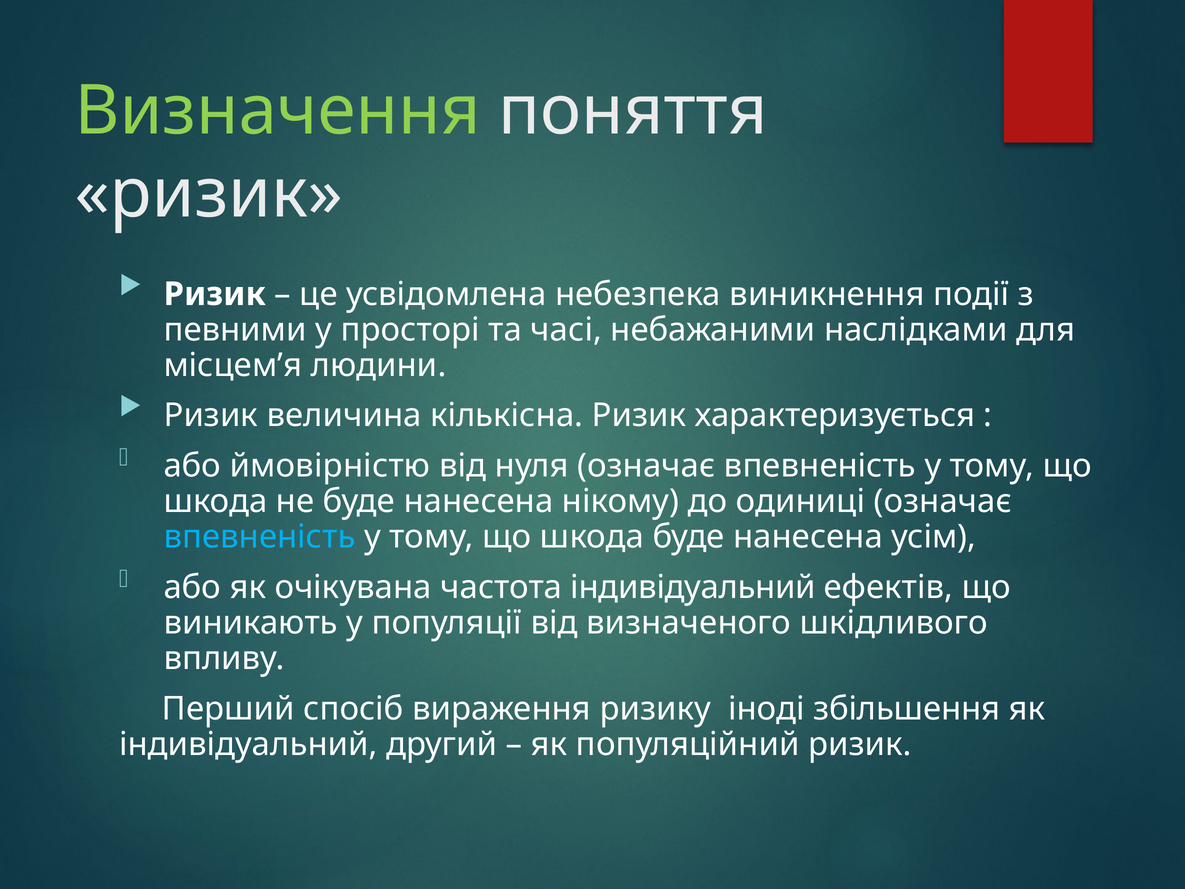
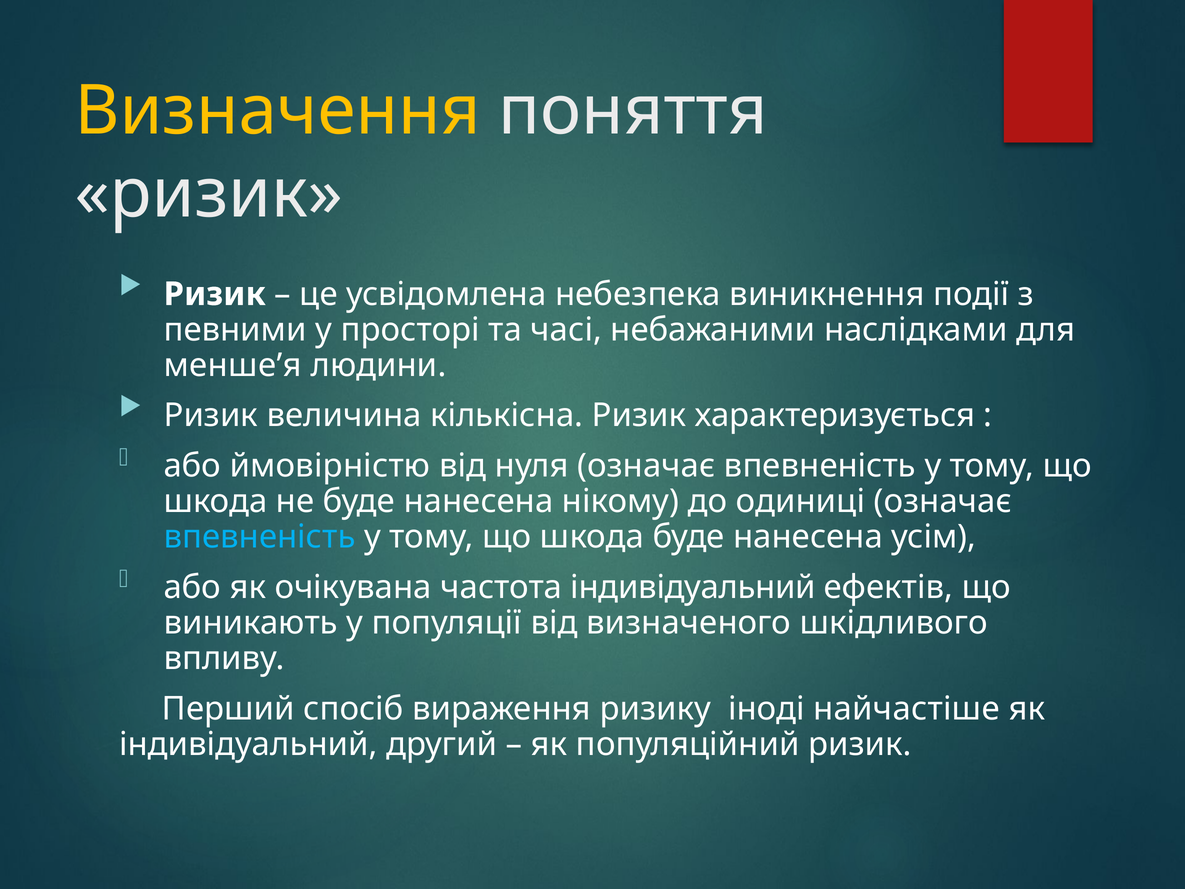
Визначення colour: light green -> yellow (278, 111)
місцем’я: місцем’я -> менше’я (233, 365)
збільшення: збільшення -> найчастіше (907, 709)
